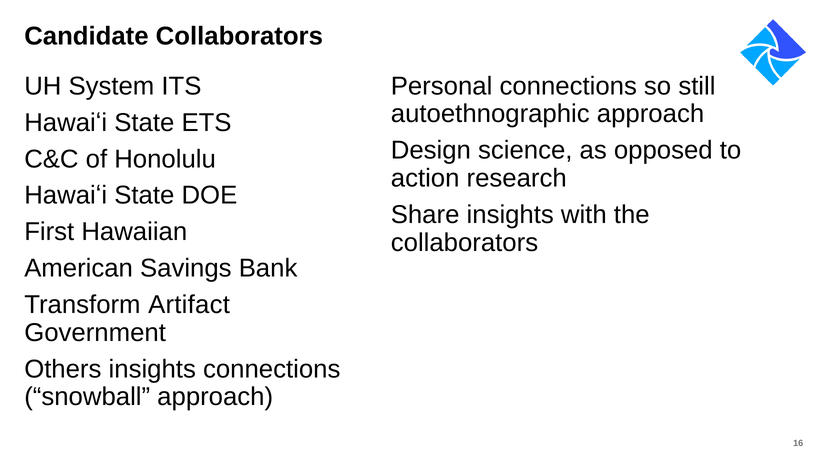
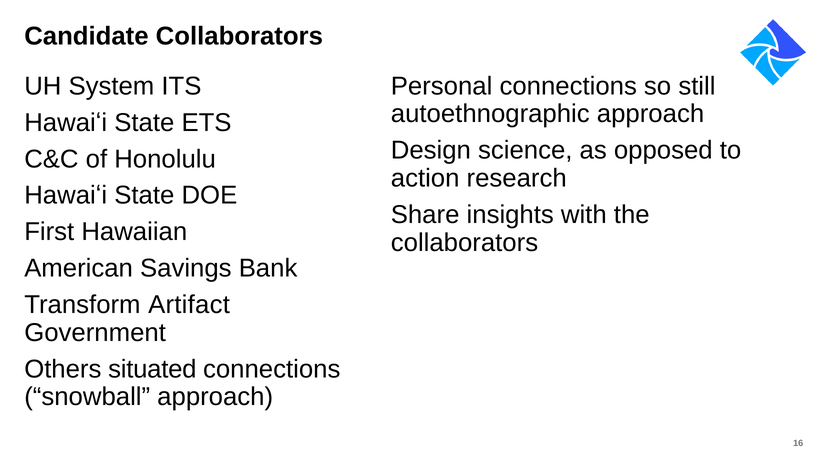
Others insights: insights -> situated (152, 369)
